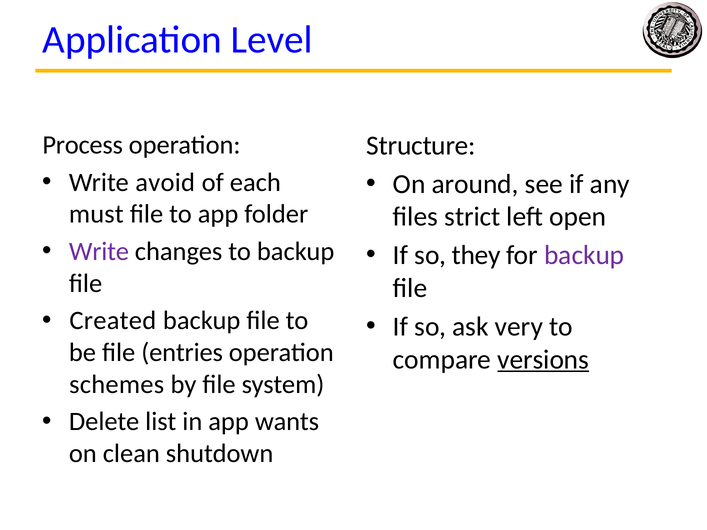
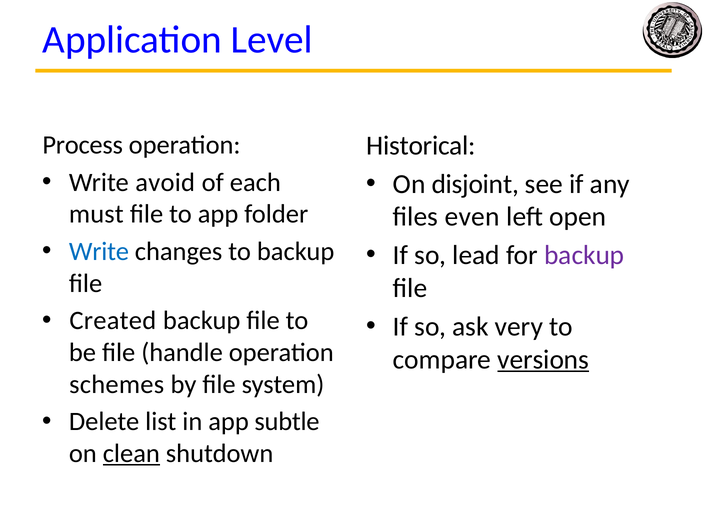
Structure: Structure -> Historical (421, 146)
around: around -> disjoint (475, 184)
strict: strict -> even (472, 217)
Write colour: purple -> blue (99, 252)
they: they -> lead (476, 255)
entries: entries -> handle (182, 353)
wants: wants -> subtle (287, 422)
clean underline: none -> present (131, 454)
